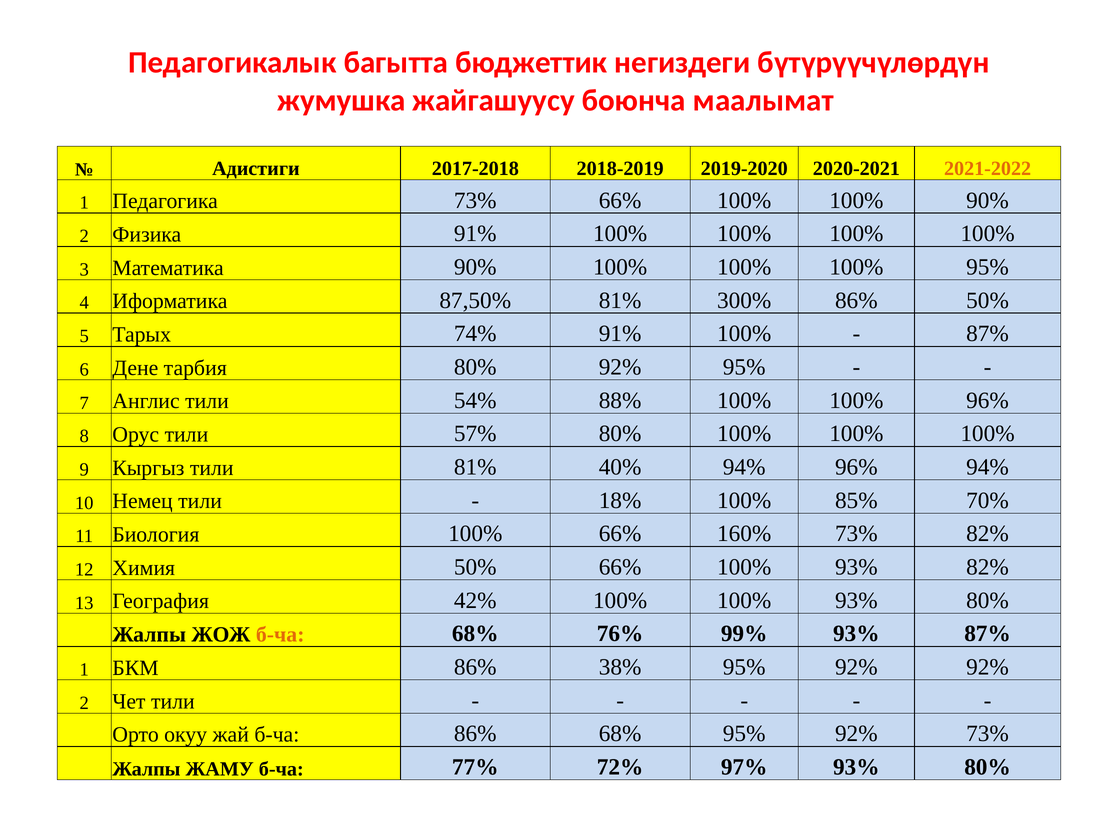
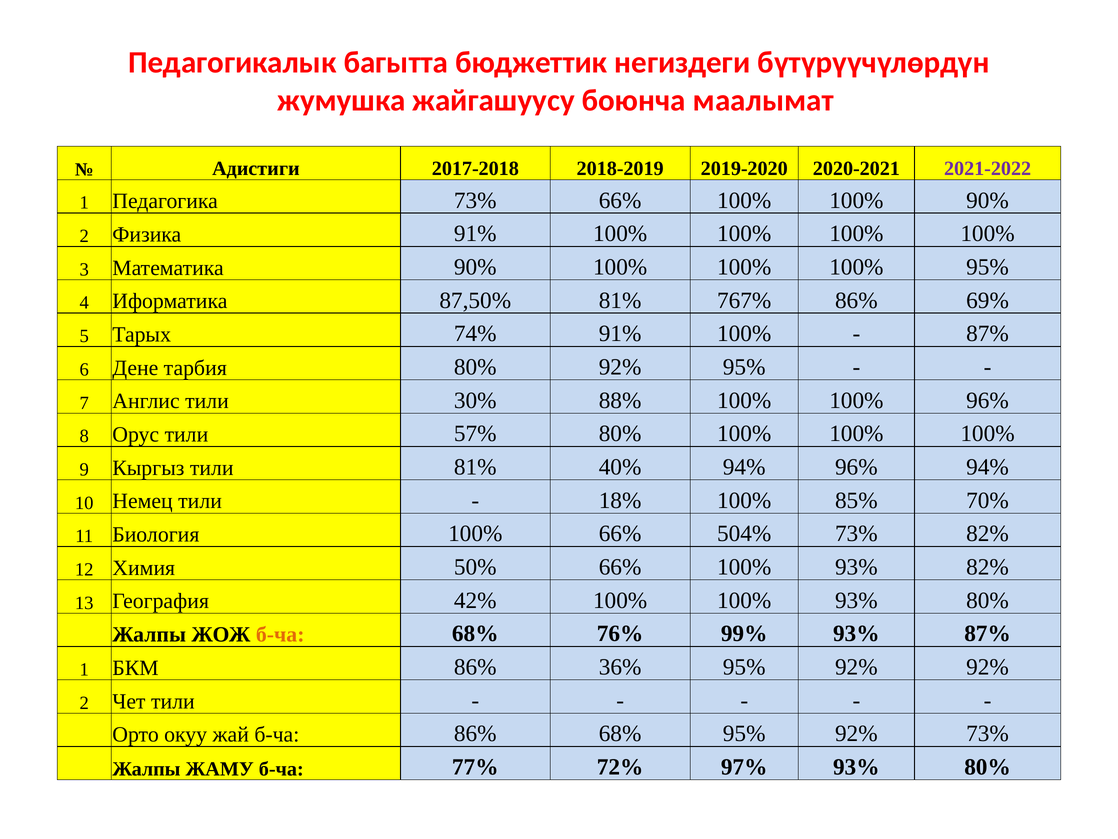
2021-2022 colour: orange -> purple (988, 169)
300%: 300% -> 767% (744, 300)
86% 50%: 50% -> 69% (988, 300)
54%: 54% -> 30% (475, 400)
160%: 160% -> 504% (744, 533)
38%: 38% -> 36% (620, 667)
